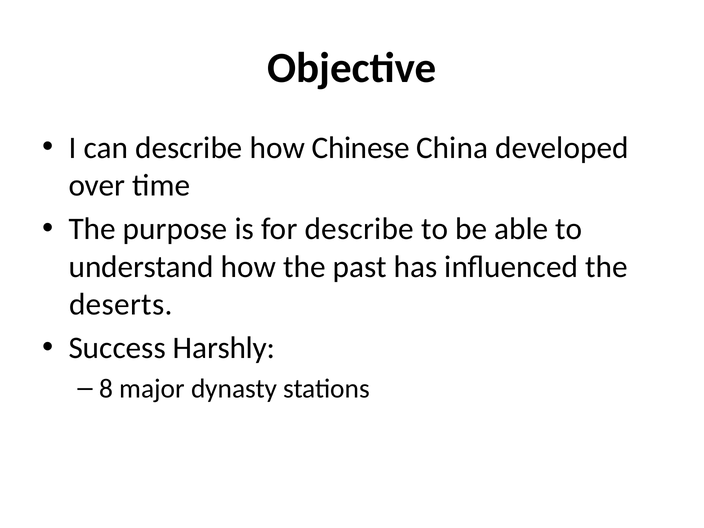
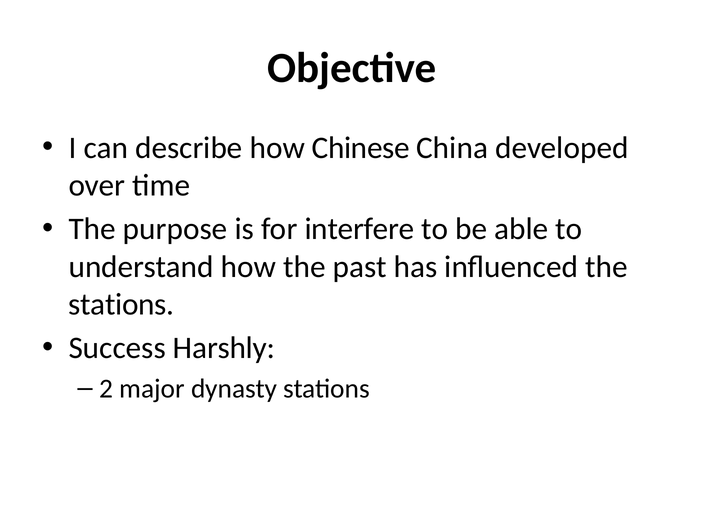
for describe: describe -> interfere (360, 229)
deserts: deserts -> stations (121, 304)
8: 8 -> 2 (106, 389)
